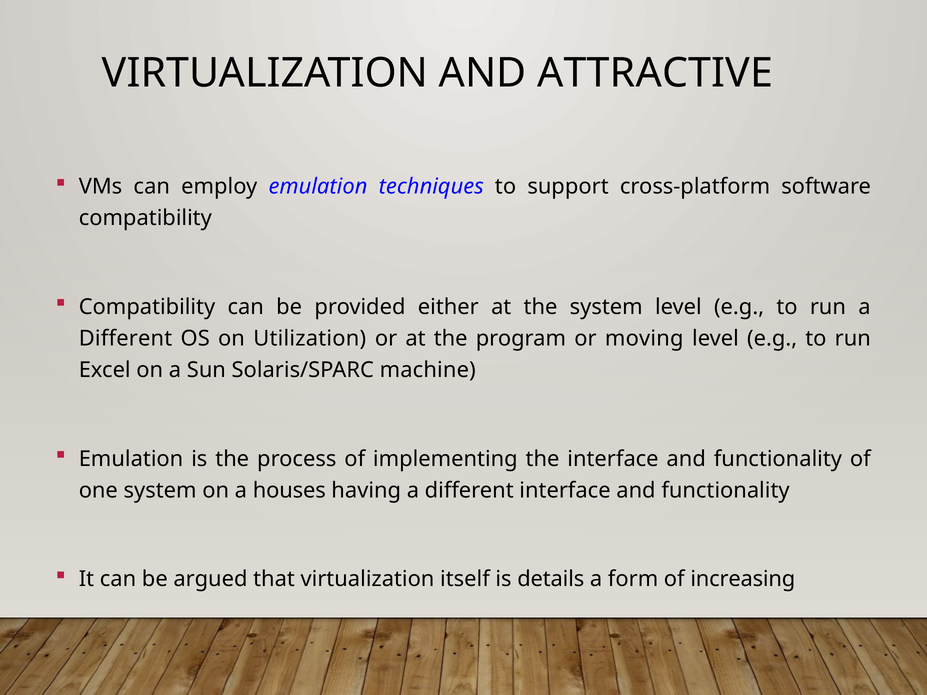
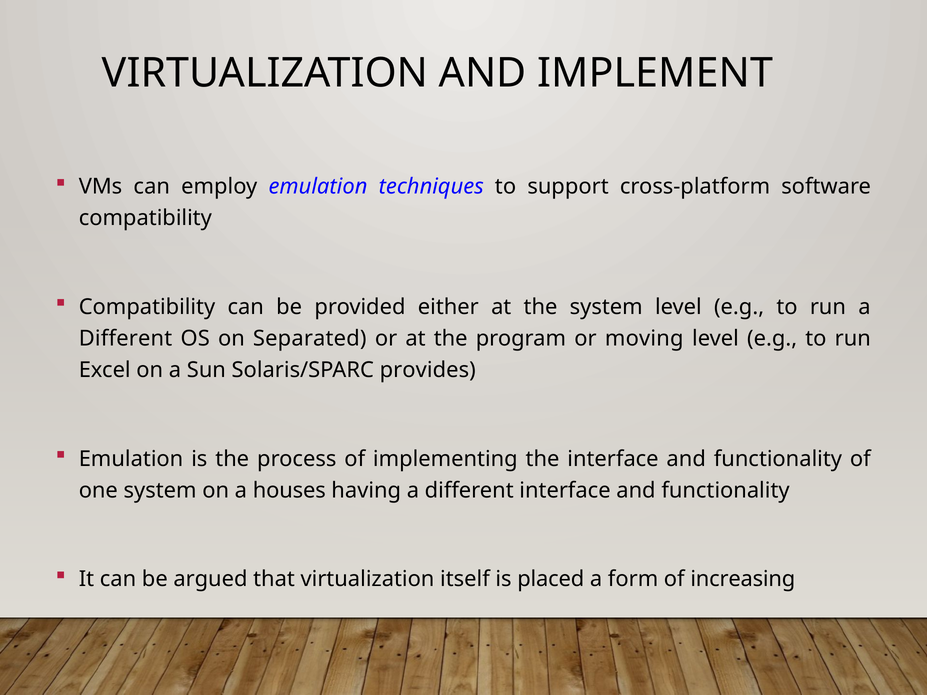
ATTRACTIVE: ATTRACTIVE -> IMPLEMENT (655, 73)
Utilization: Utilization -> Separated (310, 339)
machine: machine -> provides (428, 370)
details: details -> placed (551, 579)
